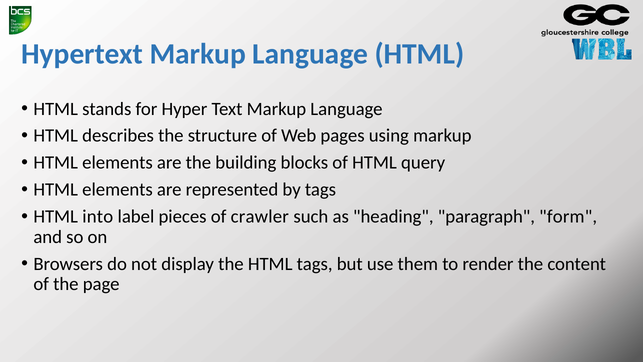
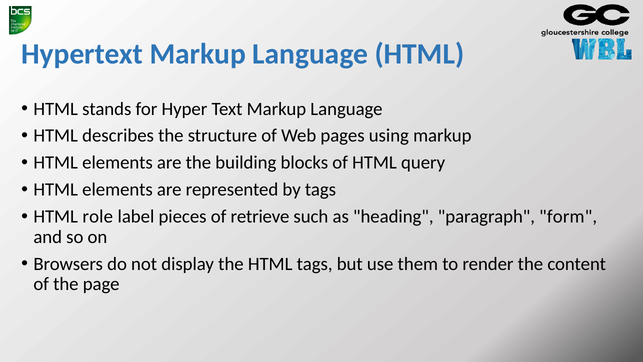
into: into -> role (98, 217)
crawler: crawler -> retrieve (260, 217)
